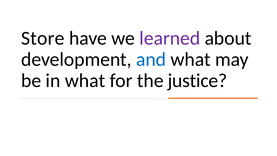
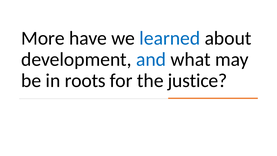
Store: Store -> More (43, 38)
learned colour: purple -> blue (170, 38)
in what: what -> roots (85, 81)
